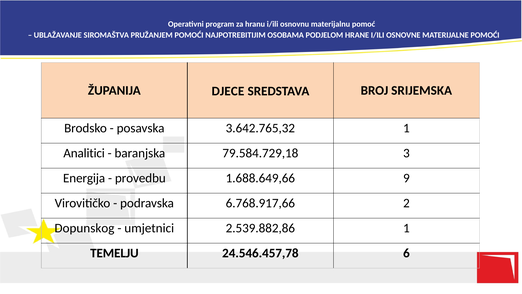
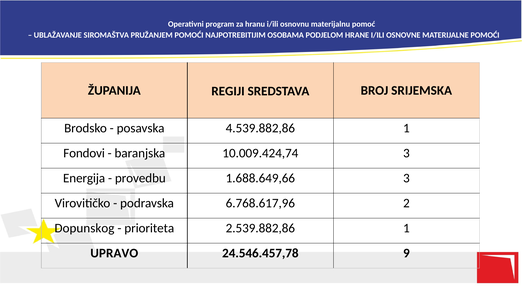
DJECE: DJECE -> REGIJI (228, 91)
3.642.765,32: 3.642.765,32 -> 4.539.882,86 (260, 128)
Analitici: Analitici -> Fondovi (84, 153)
79.584.729,18: 79.584.729,18 -> 10.009.424,74 (260, 153)
1.688.649,66 9: 9 -> 3 (406, 178)
6.768.917,66: 6.768.917,66 -> 6.768.617,96 (260, 203)
umjetnici: umjetnici -> prioriteta (149, 228)
TEMELJU: TEMELJU -> UPRAVO (114, 253)
6: 6 -> 9 (406, 253)
